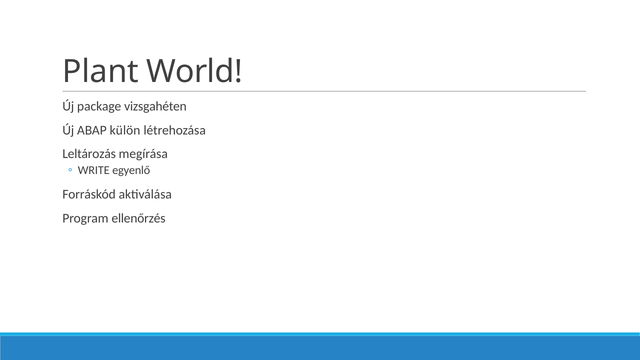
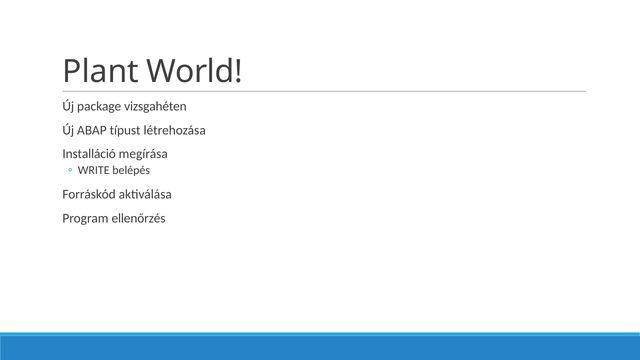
külön: külön -> típust (125, 130)
Leltározás: Leltározás -> Installáció (89, 154)
egyenlő: egyenlő -> belépés (131, 170)
